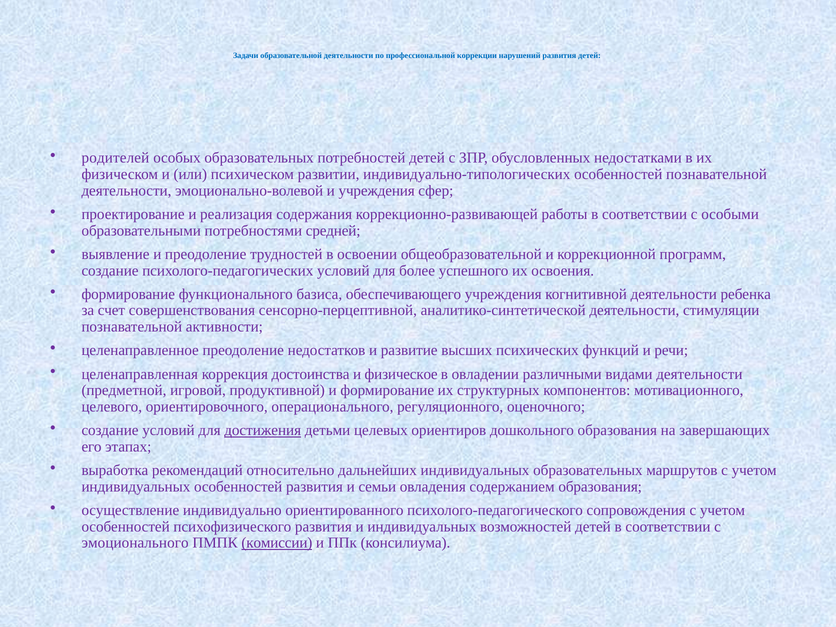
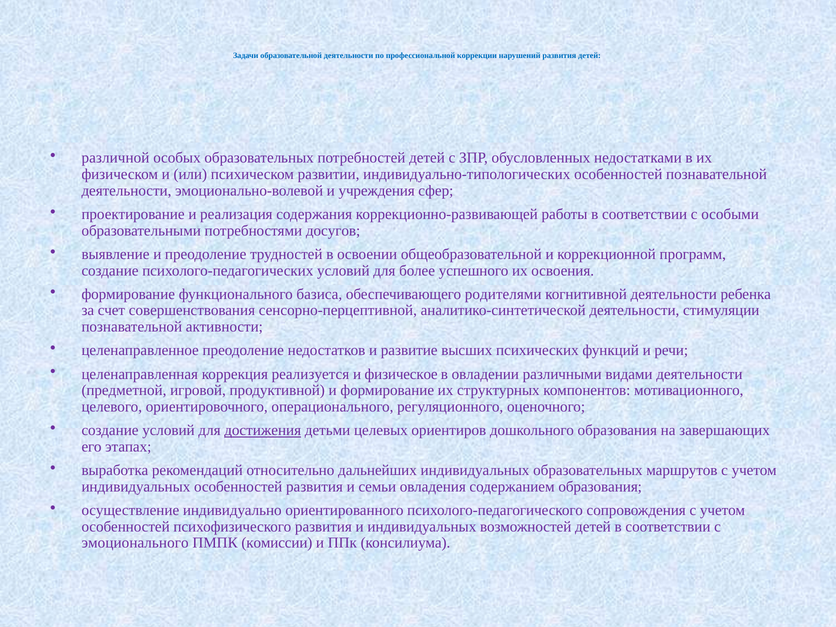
родителей: родителей -> различной (115, 158)
средней: средней -> досугов (333, 231)
обеспечивающего учреждения: учреждения -> родителями (503, 294)
достоинства: достоинства -> реализуется (310, 374)
комиссии underline: present -> none (277, 543)
